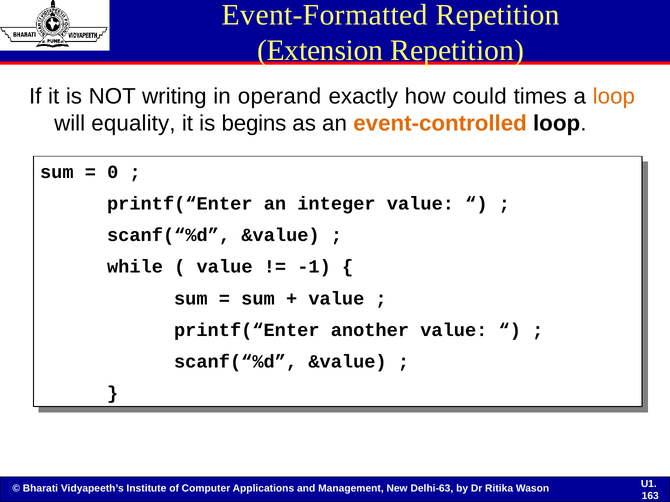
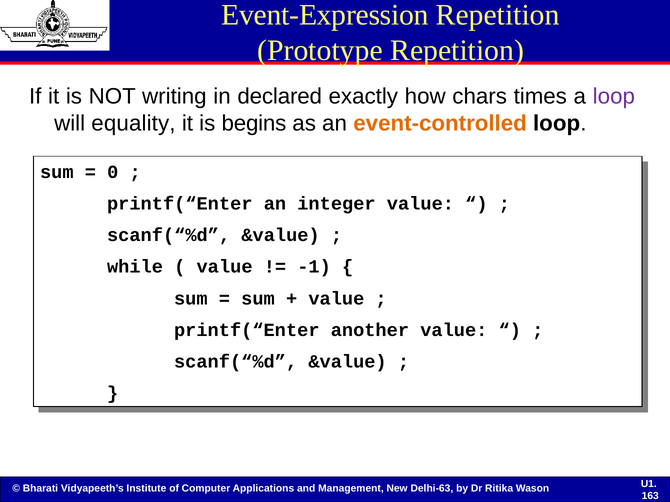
Event-Formatted: Event-Formatted -> Event-Expression (325, 15)
Extension: Extension -> Prototype (320, 51)
operand: operand -> declared (280, 96)
could: could -> chars (480, 96)
loop colour: orange -> purple (614, 96)
